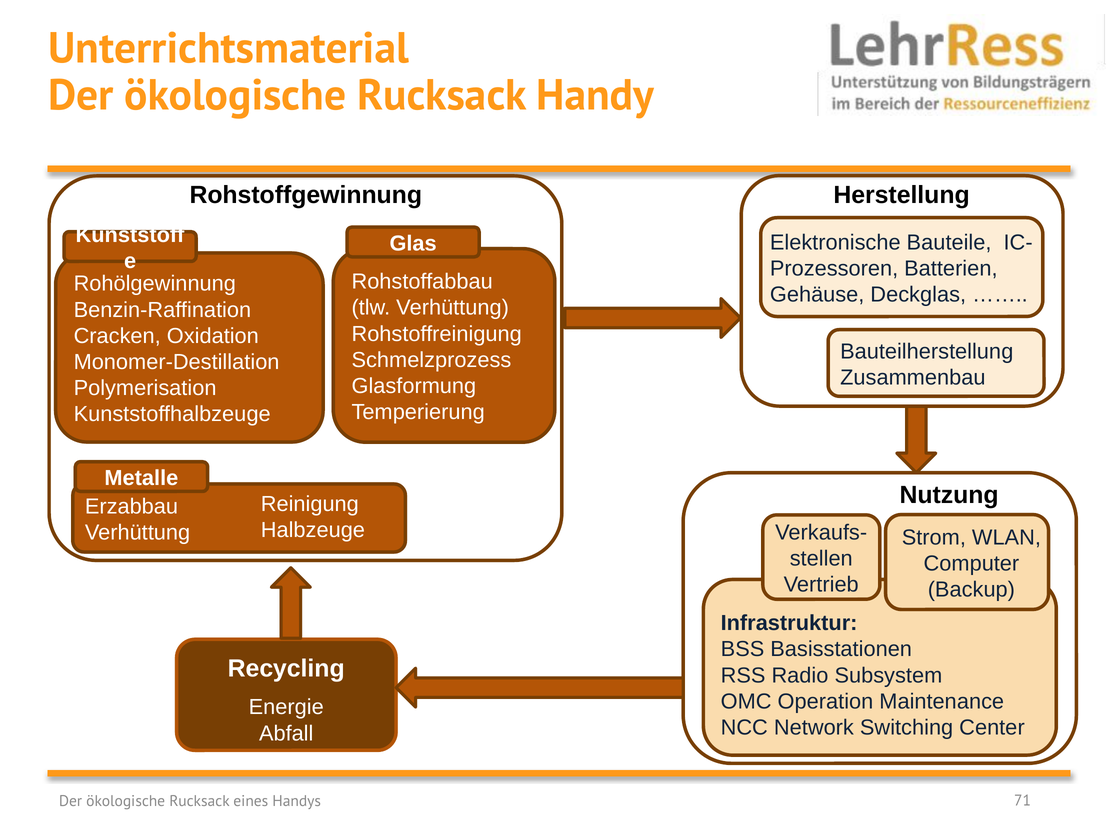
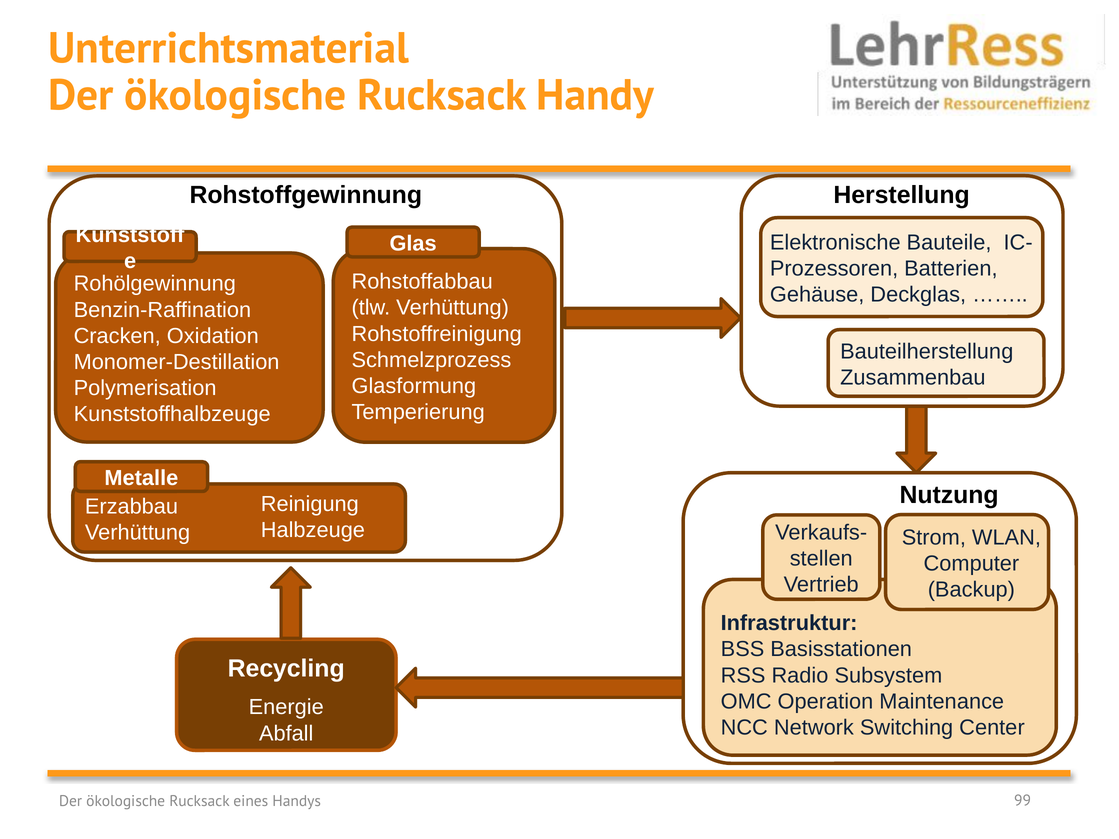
71: 71 -> 99 (1023, 801)
